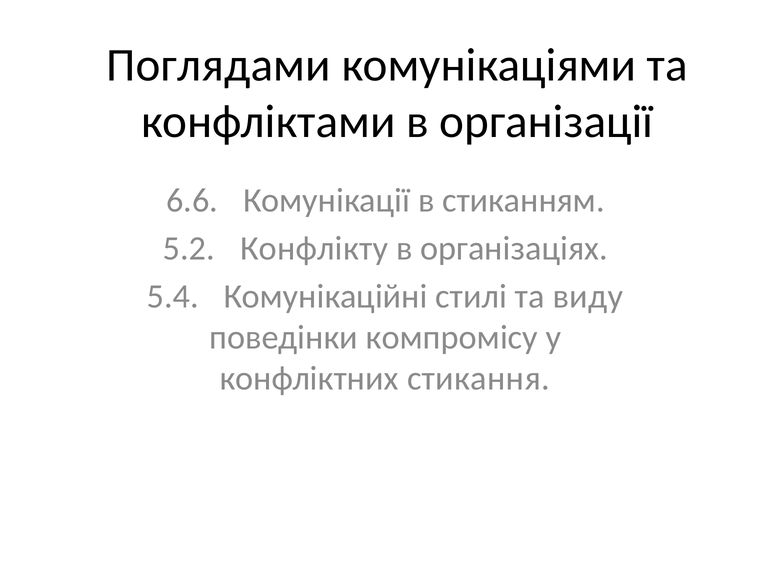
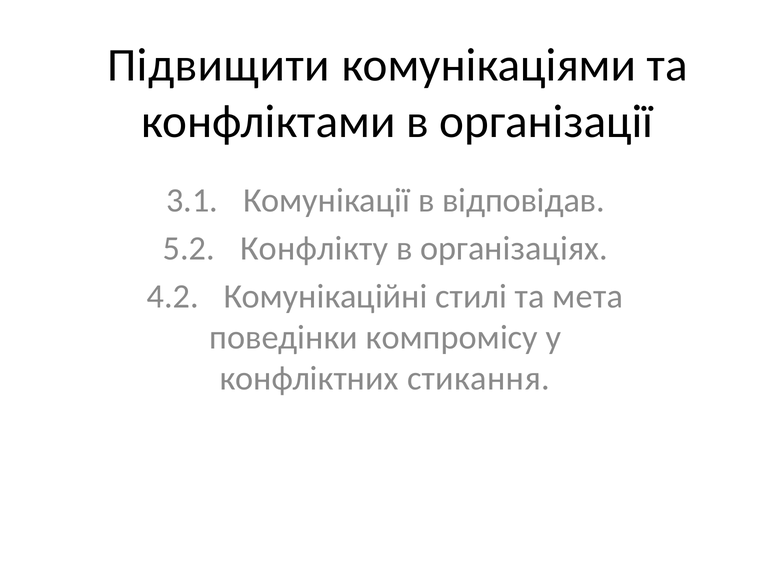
Поглядами: Поглядами -> Підвищити (218, 65)
6.6: 6.6 -> 3.1 (192, 201)
стиканням: стиканням -> відповідав (523, 201)
5.4: 5.4 -> 4.2 (173, 297)
виду: виду -> мета (588, 297)
